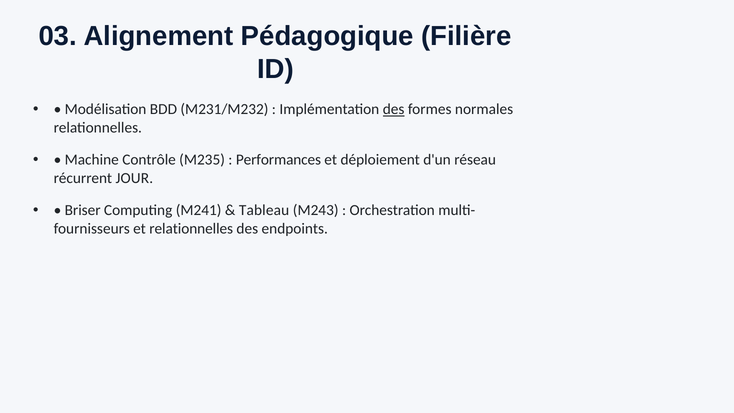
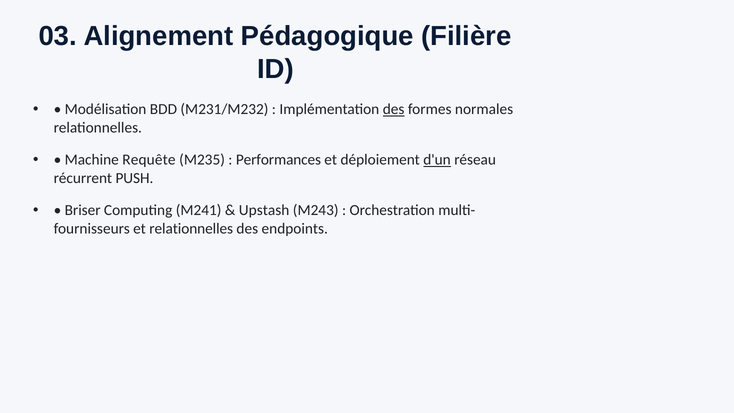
Contrôle: Contrôle -> Requête (149, 160)
d'un underline: none -> present (437, 160)
JOUR: JOUR -> PUSH (134, 178)
Tableau: Tableau -> Upstash (264, 210)
